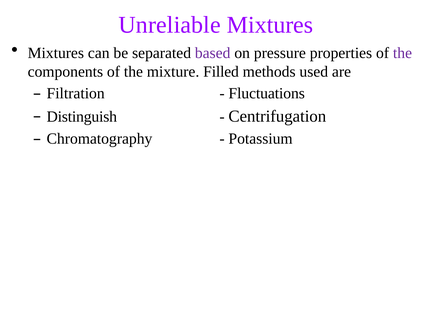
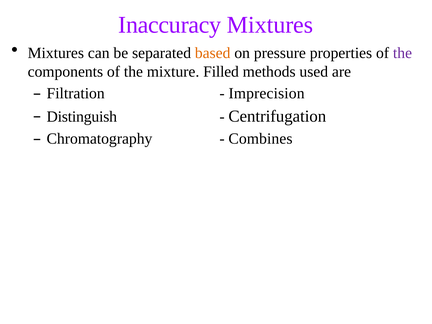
Unreliable: Unreliable -> Inaccuracy (170, 25)
based colour: purple -> orange (213, 53)
Fluctuations: Fluctuations -> Imprecision (267, 93)
Potassium: Potassium -> Combines (260, 139)
